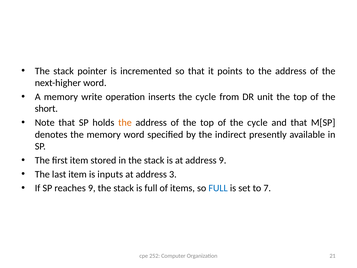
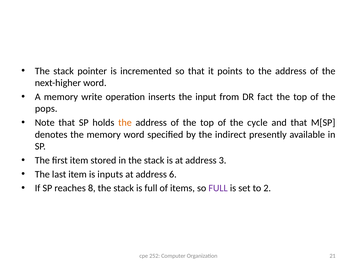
inserts the cycle: cycle -> input (206, 97)
unit: unit -> fact (265, 97)
short: short -> pops (46, 109)
address 9: 9 -> 3 (223, 160)
3: 3 -> 6 (173, 174)
reaches 9: 9 -> 8 (92, 188)
FULL colour: blue -> purple (218, 188)
7: 7 -> 2 (267, 188)
